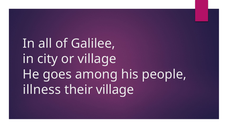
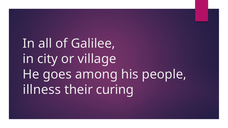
their village: village -> curing (115, 90)
